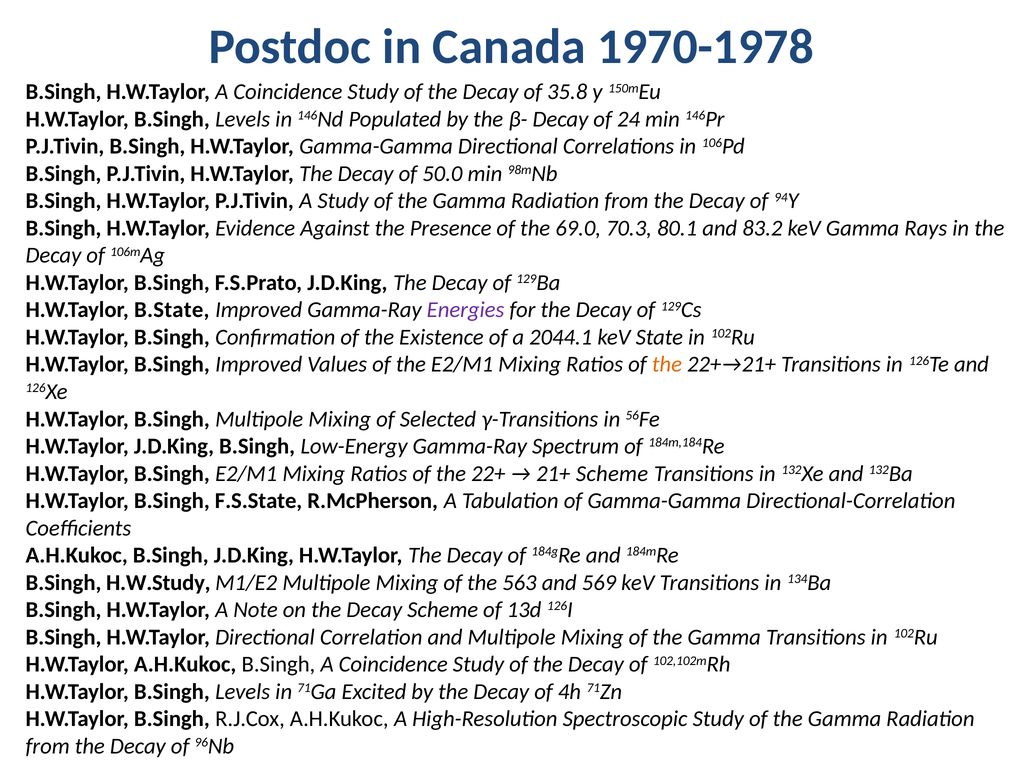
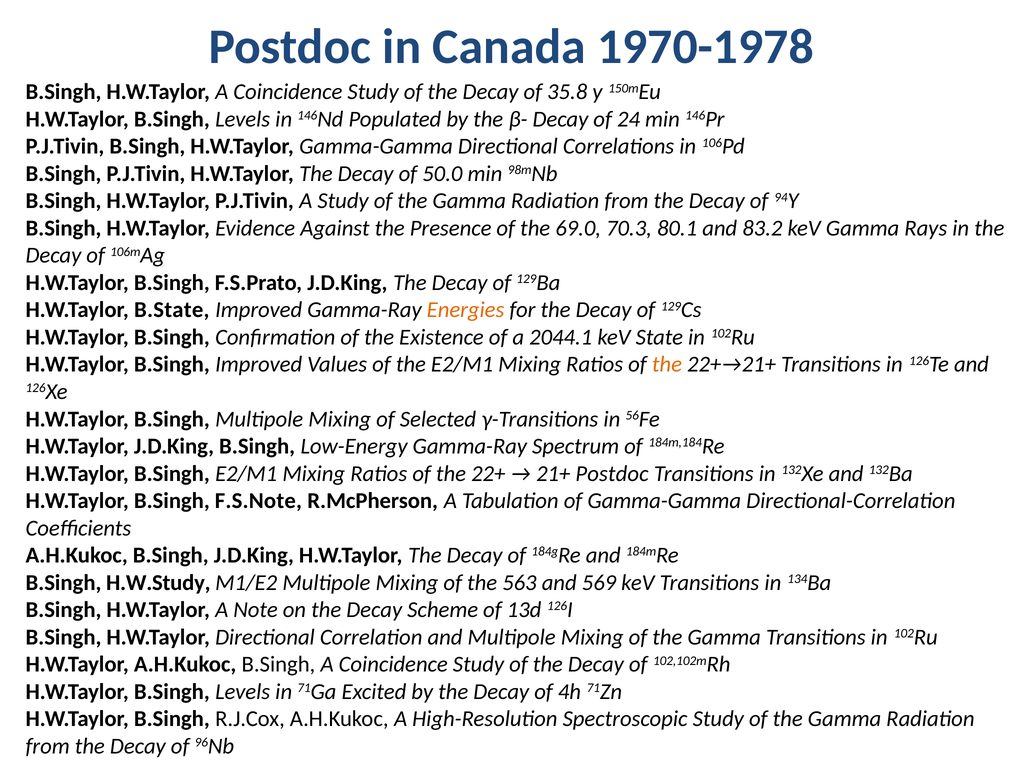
Energies colour: purple -> orange (466, 310)
21+ Scheme: Scheme -> Postdoc (612, 474)
F.S.State: F.S.State -> F.S.Note (258, 501)
